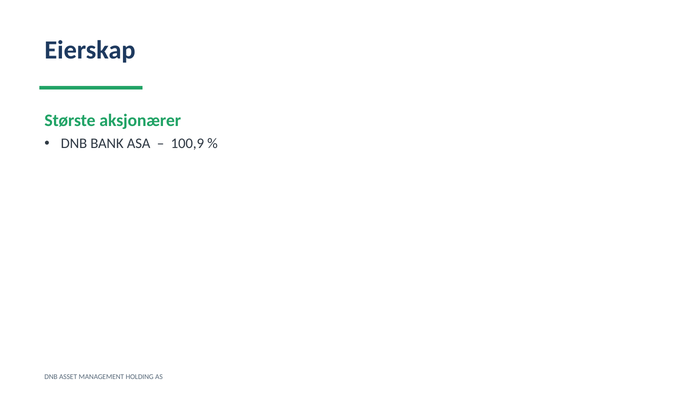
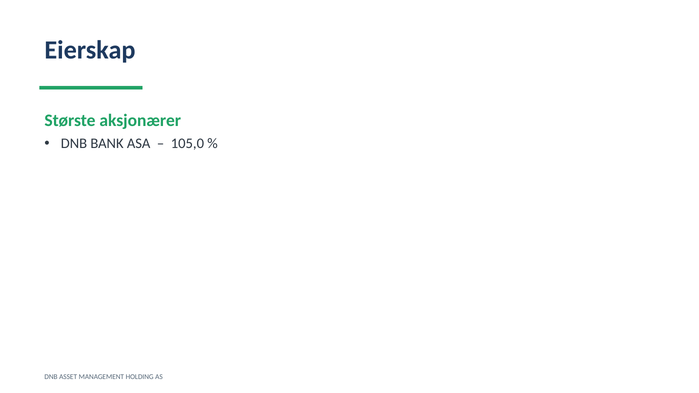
100,9: 100,9 -> 105,0 (187, 144)
